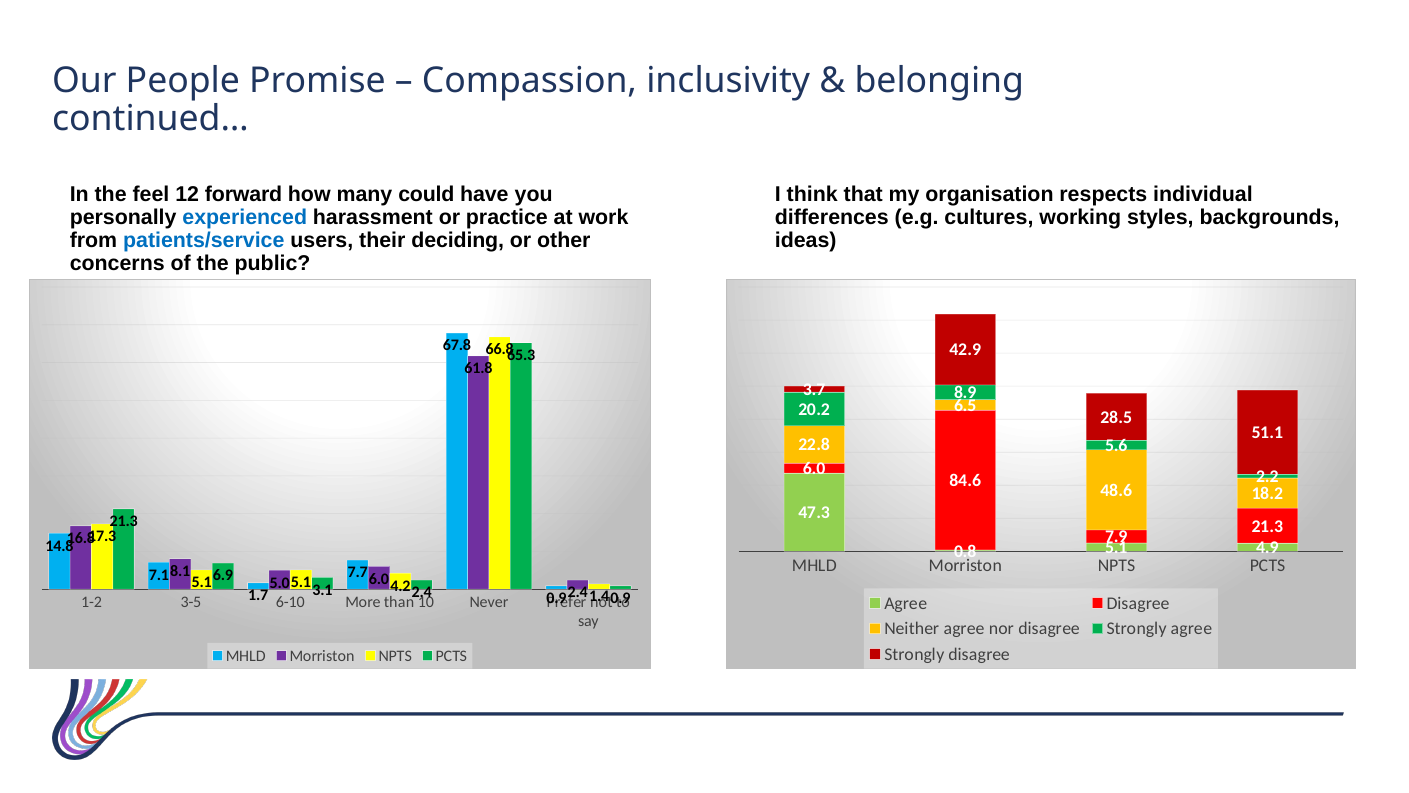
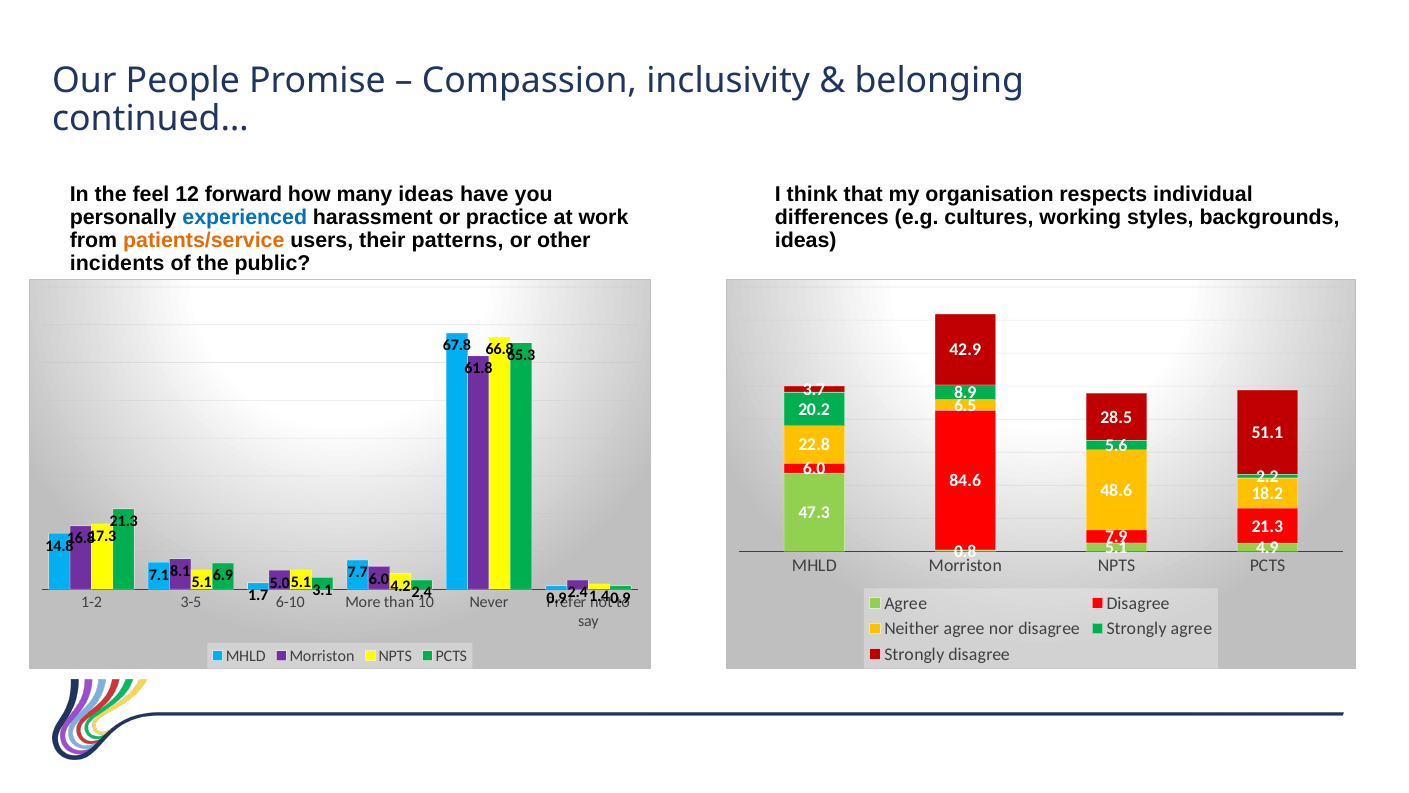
many could: could -> ideas (426, 194)
patients/service colour: blue -> orange (204, 240)
deciding: deciding -> patterns (458, 240)
concerns: concerns -> incidents (117, 263)
